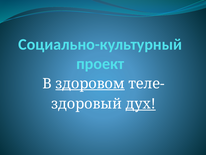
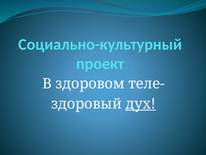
здоровом underline: present -> none (90, 83)
